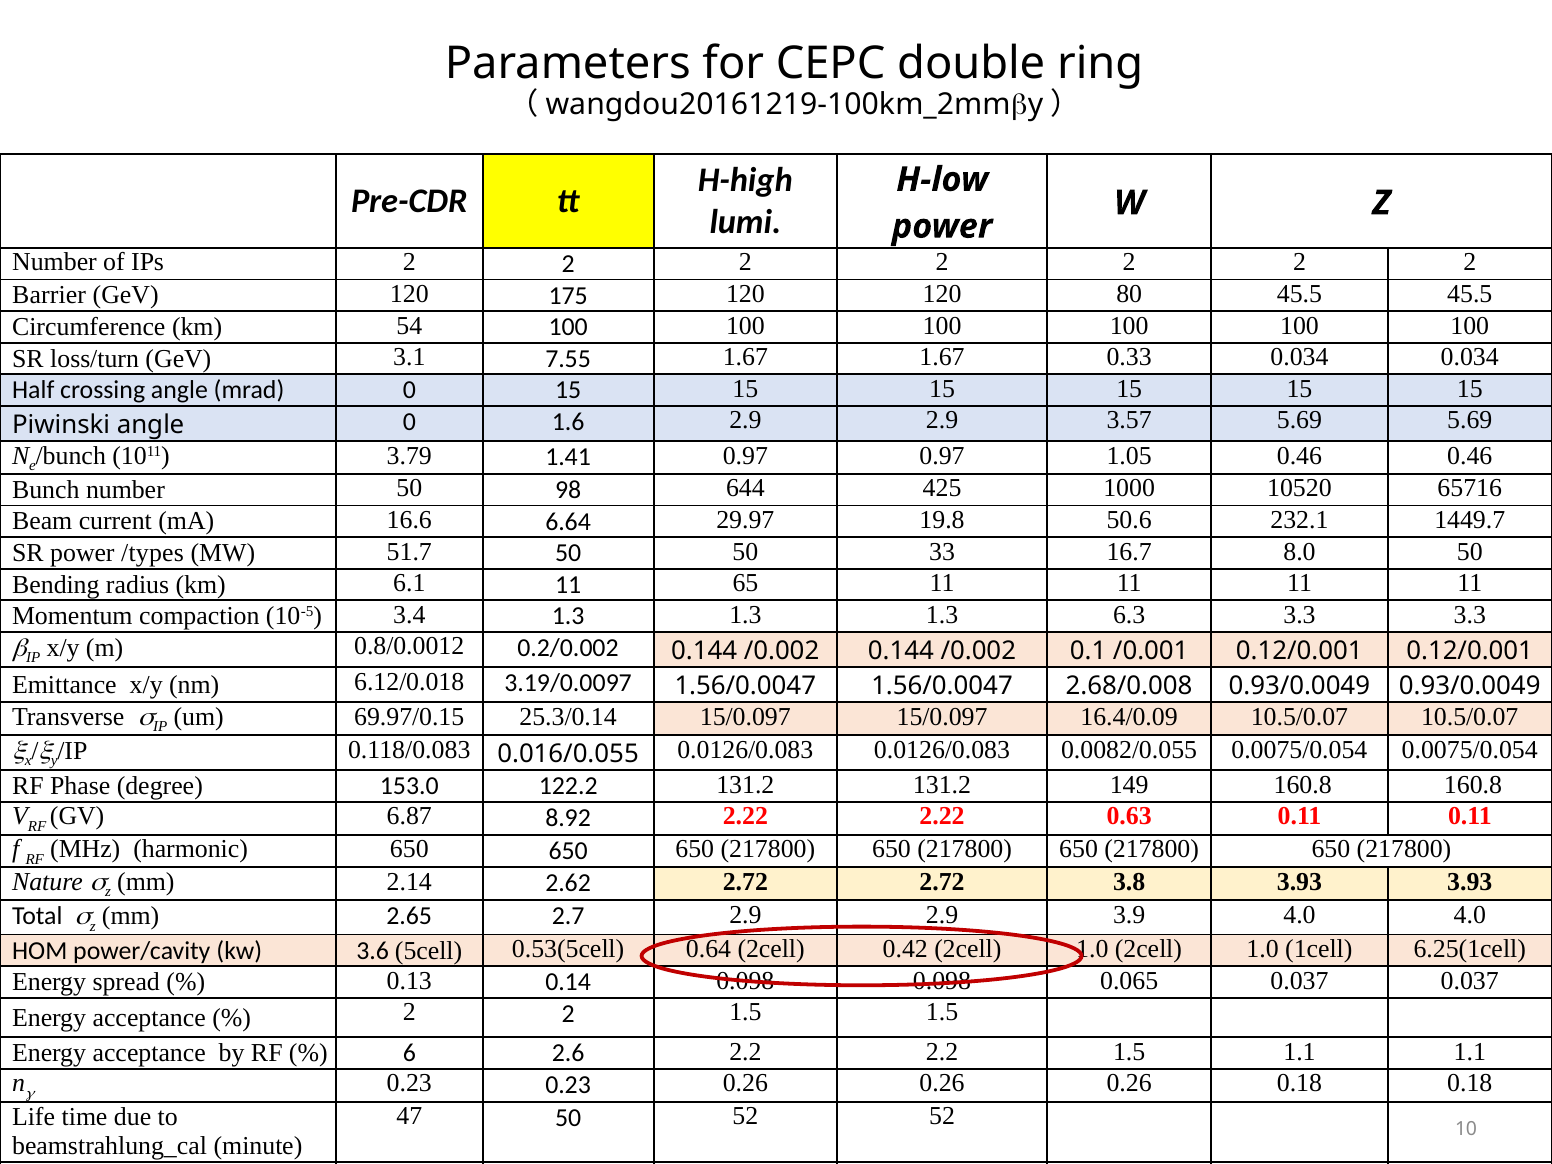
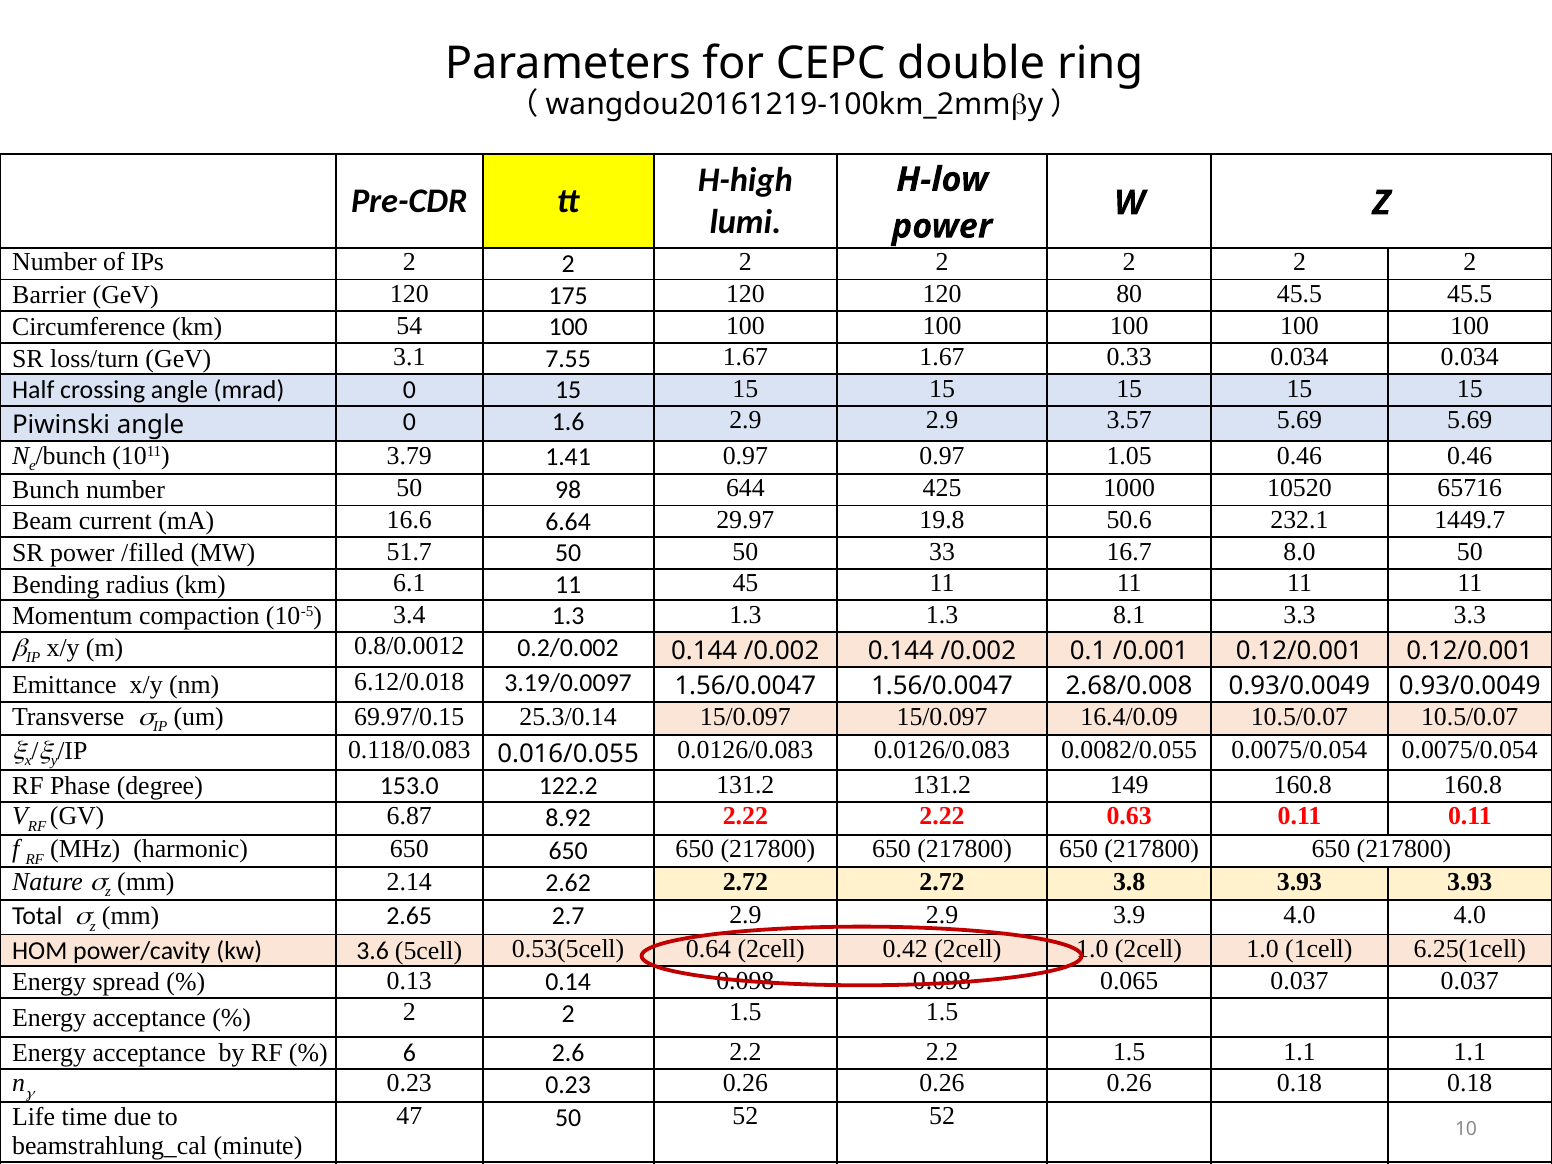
/types: /types -> /filled (153, 553)
65: 65 -> 45 (746, 583)
6.3: 6.3 -> 8.1 (1129, 615)
